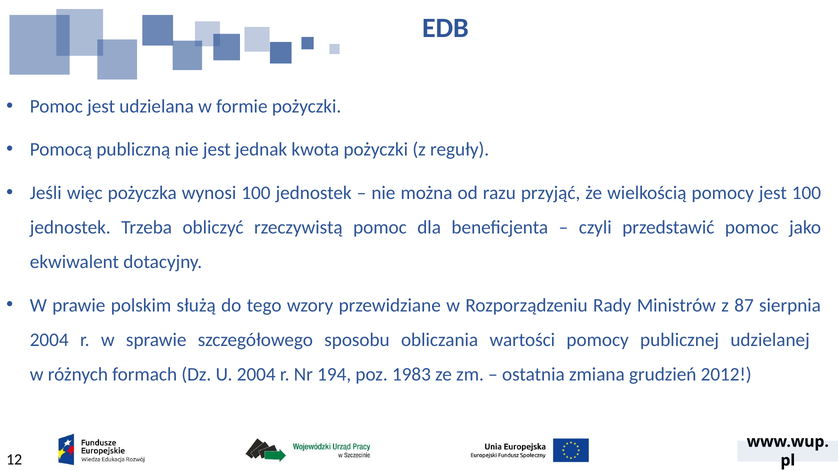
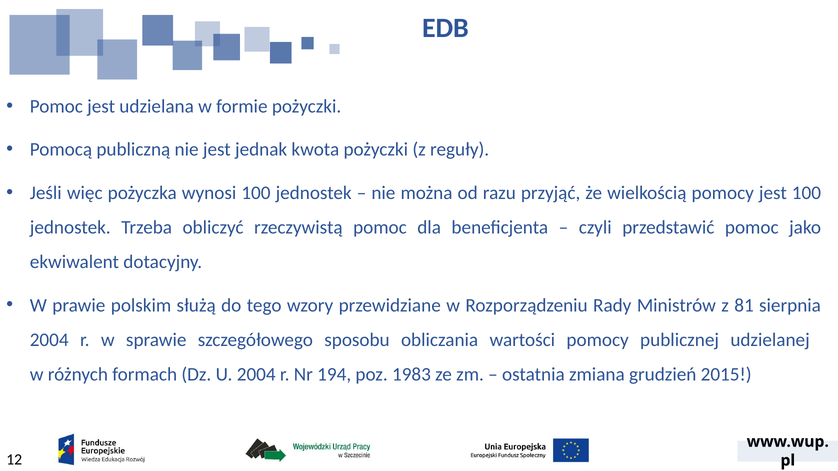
87: 87 -> 81 (744, 305)
2012: 2012 -> 2015 (726, 374)
